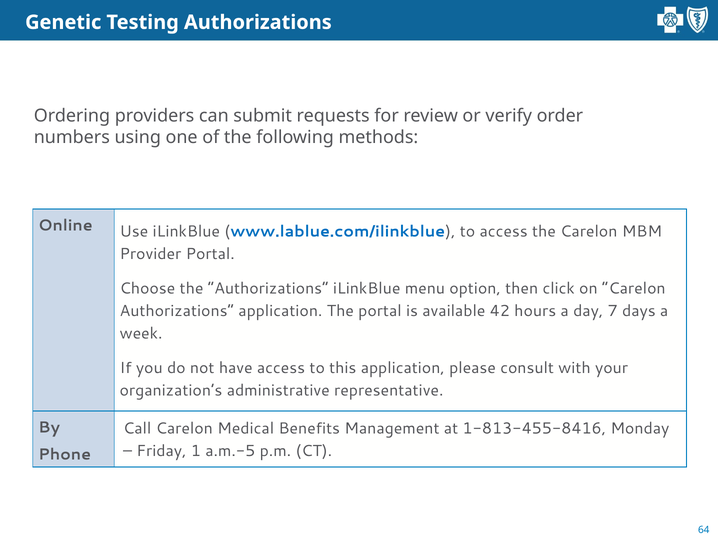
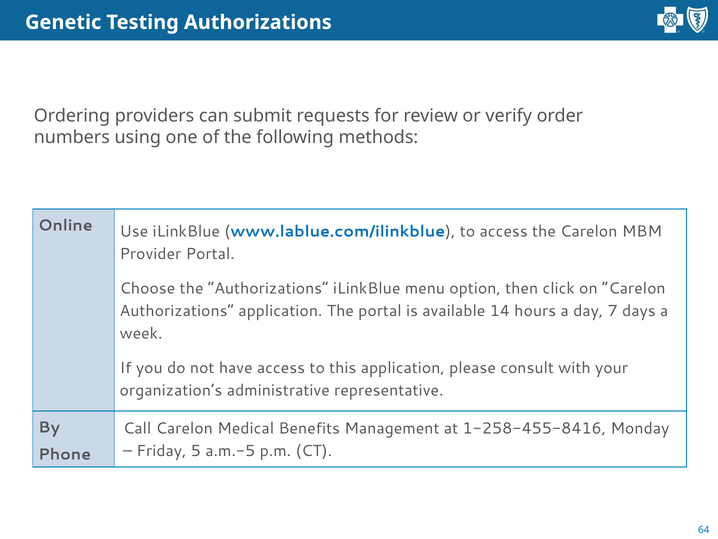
42: 42 -> 14 (500, 311)
1-813-455-8416: 1-813-455-8416 -> 1-258-455-8416 (534, 428)
1: 1 -> 5 (196, 451)
